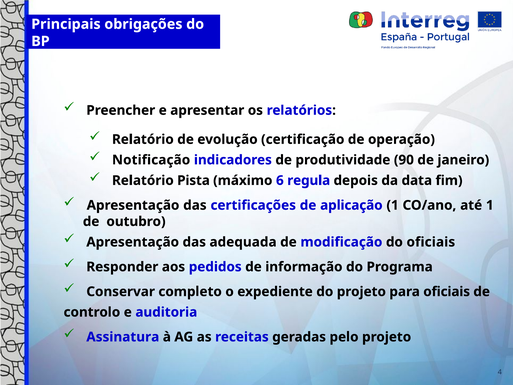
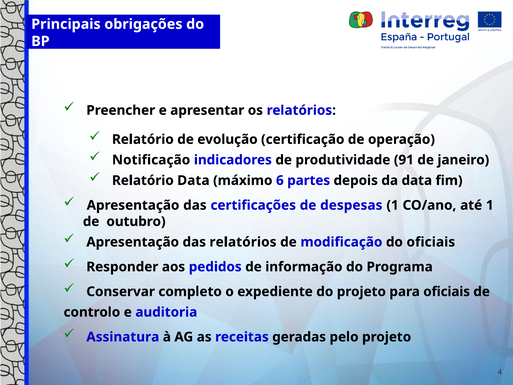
90: 90 -> 91 (404, 160)
Relatório Pista: Pista -> Data (193, 180)
regula: regula -> partes (309, 180)
aplicação: aplicação -> despesas (351, 205)
das adequada: adequada -> relatórios (243, 242)
